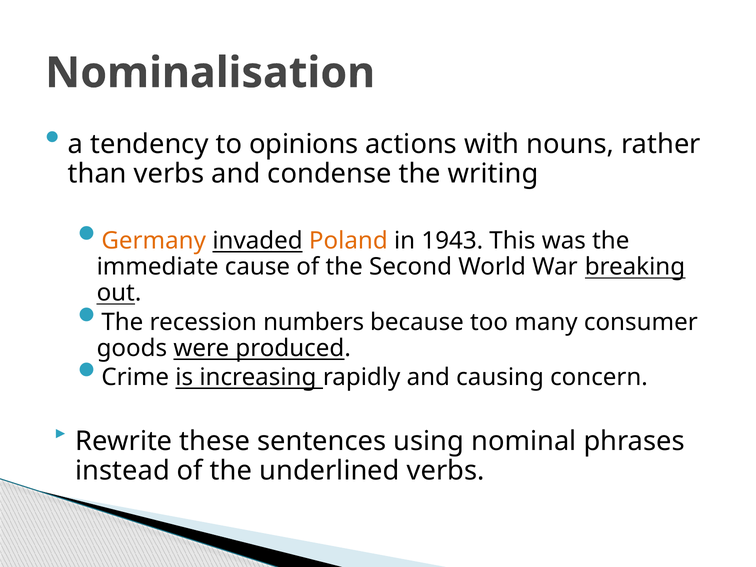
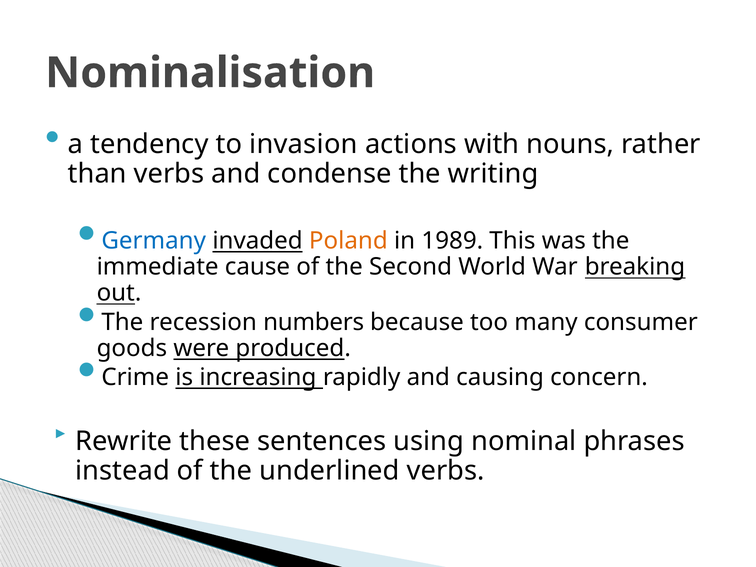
opinions: opinions -> invasion (304, 144)
Germany colour: orange -> blue (154, 241)
1943: 1943 -> 1989 (452, 241)
